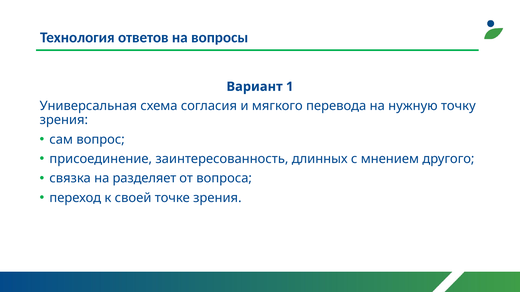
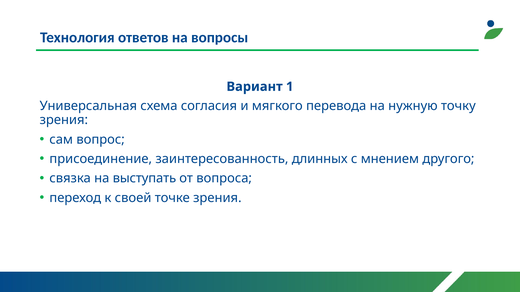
разделяет: разделяет -> выступать (144, 179)
